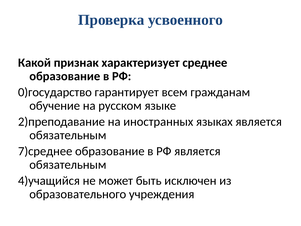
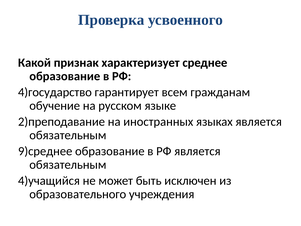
0)государство: 0)государство -> 4)государство (55, 92)
7)среднее: 7)среднее -> 9)среднее (45, 151)
